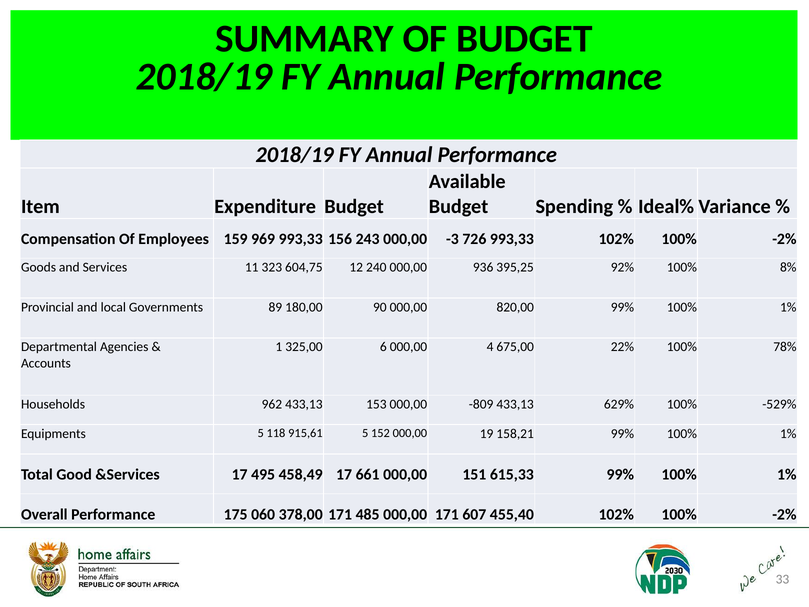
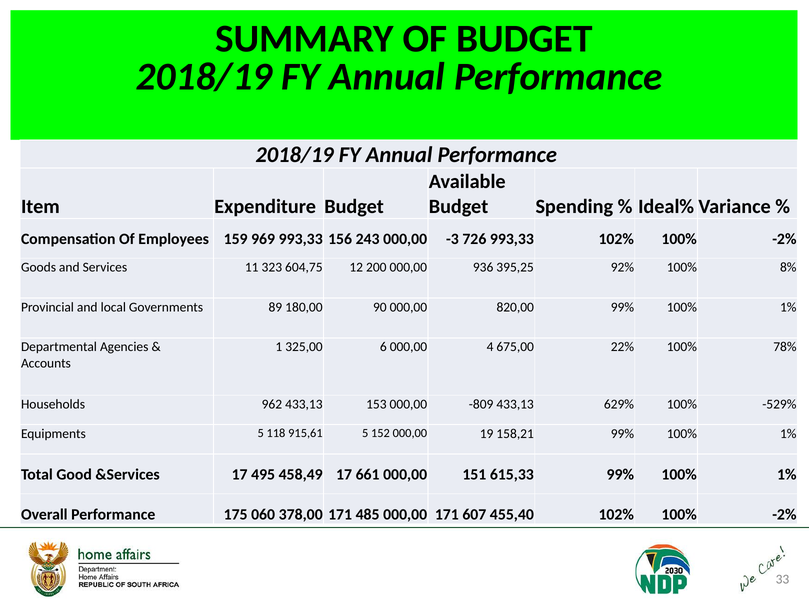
240: 240 -> 200 (376, 267)
